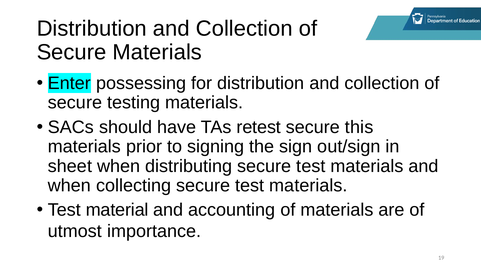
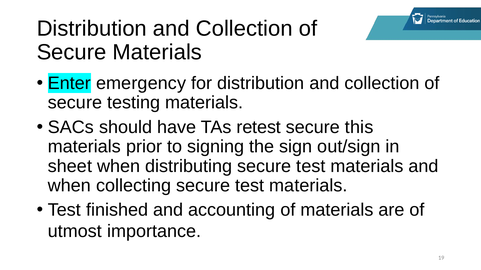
possessing: possessing -> emergency (141, 83)
material: material -> finished (117, 210)
